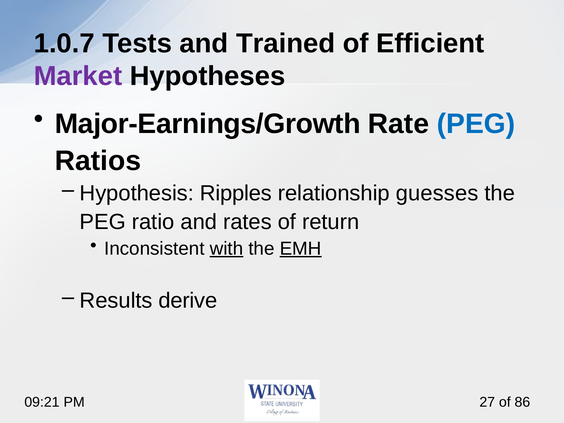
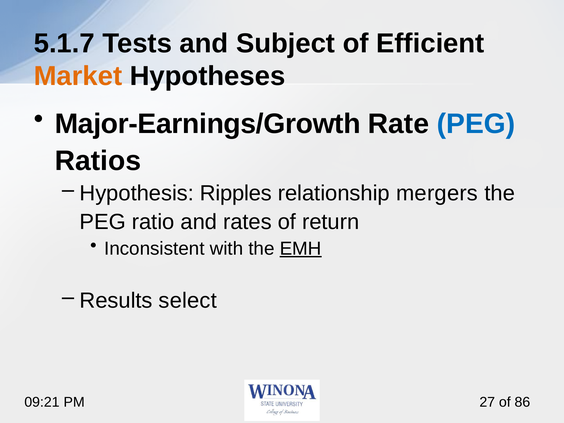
1.0.7: 1.0.7 -> 5.1.7 (64, 43)
Trained: Trained -> Subject (286, 43)
Market colour: purple -> orange (78, 76)
guesses: guesses -> mergers (437, 193)
with underline: present -> none (226, 249)
derive: derive -> select (188, 301)
